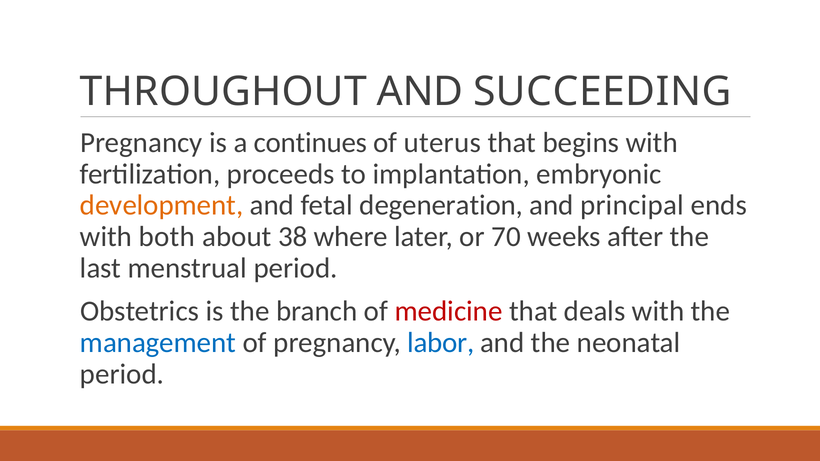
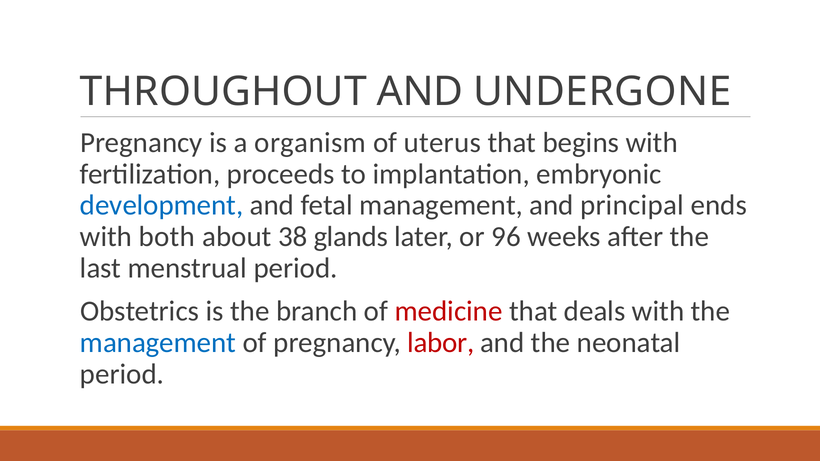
SUCCEEDING: SUCCEEDING -> UNDERGONE (602, 92)
continues: continues -> organism (310, 143)
development colour: orange -> blue (162, 205)
fetal degeneration: degeneration -> management (441, 205)
where: where -> glands (351, 237)
70: 70 -> 96 (506, 237)
labor colour: blue -> red (441, 343)
